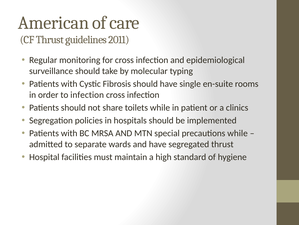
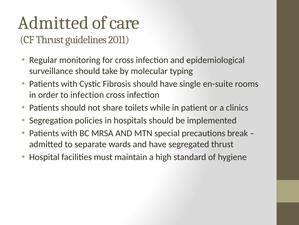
American: American -> Admitted (53, 23)
precautions while: while -> break (238, 133)
